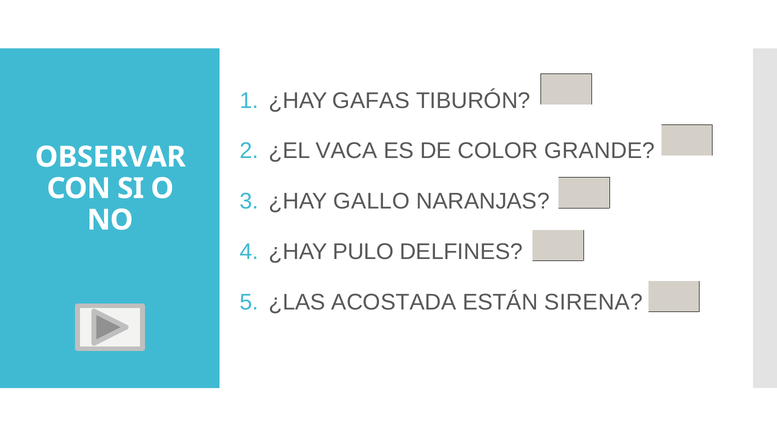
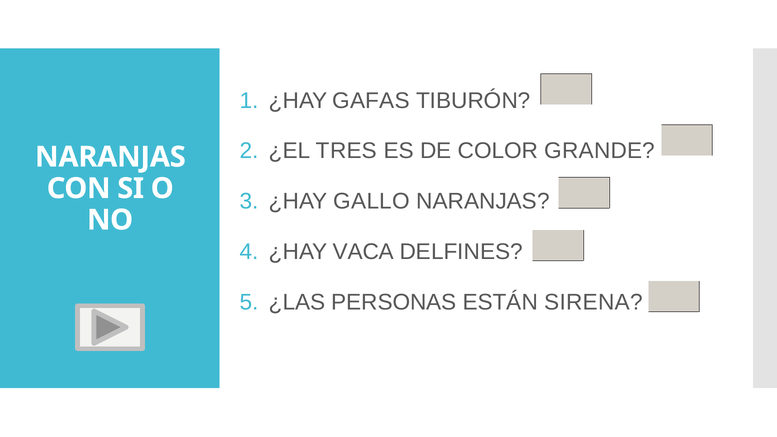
VACA: VACA -> TRES (347, 151)
OBSERVAR: OBSERVAR -> NARANJAS (110, 157)
PULO: PULO -> VACA (363, 252)
ACOSTADA: ACOSTADA -> PERSONAS (394, 302)
